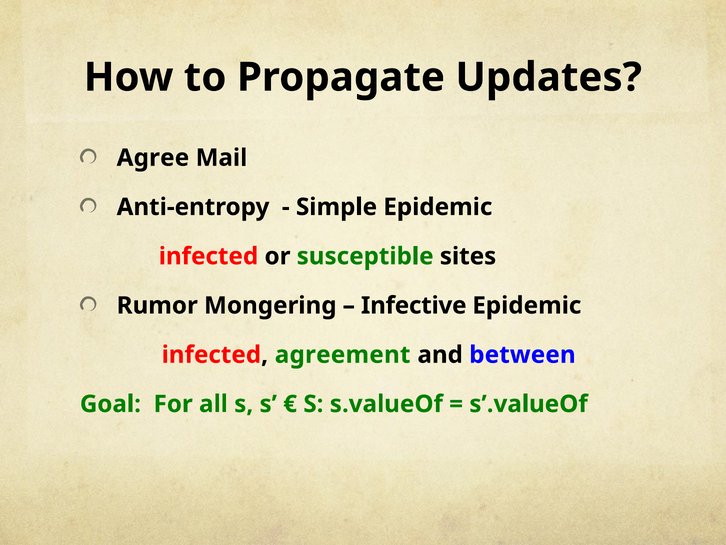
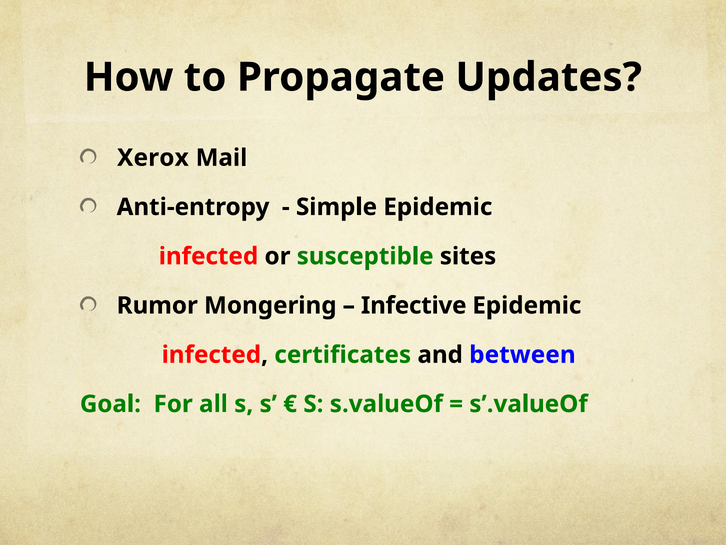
Agree: Agree -> Xerox (153, 158)
agreement: agreement -> certificates (343, 354)
